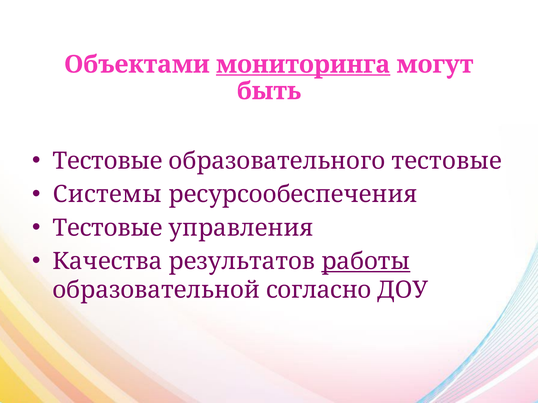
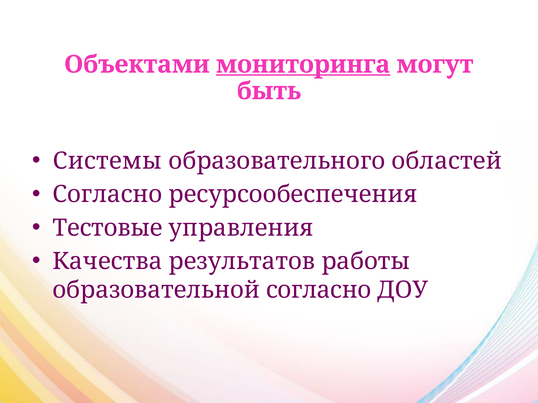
Тестовые: Тестовые -> Системы (107, 161)
образовательного тестовые: тестовые -> областей (447, 161)
Системы: Системы -> Согласно (107, 195)
работы underline: present -> none (366, 262)
